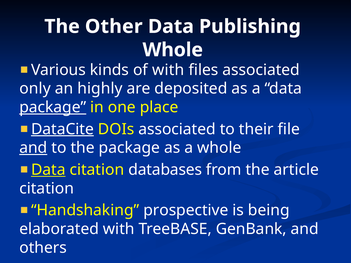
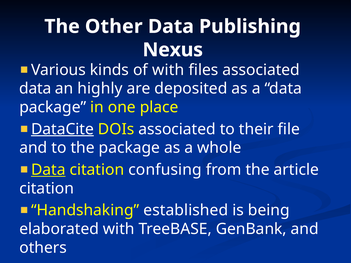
Whole: Whole -> Nexus (173, 50)
only: only -> data (35, 89)
package underline: present -> none (53, 107)
and underline: present -> none (33, 148)
databases: databases -> confusing (165, 170)
prospective: prospective -> established (186, 210)
